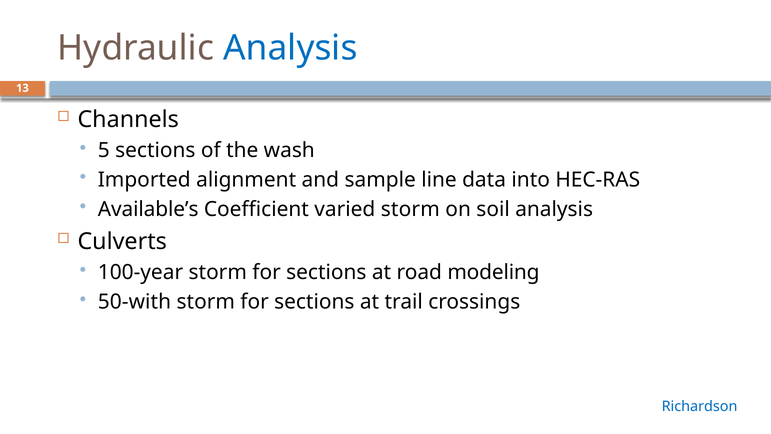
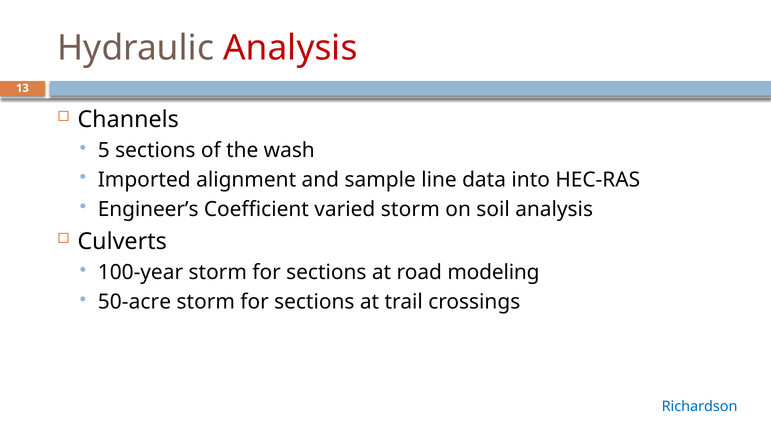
Analysis colour: blue -> red (290, 48)
Available’s: Available’s -> Engineer’s (148, 209)
50-with: 50-with -> 50-acre (134, 302)
